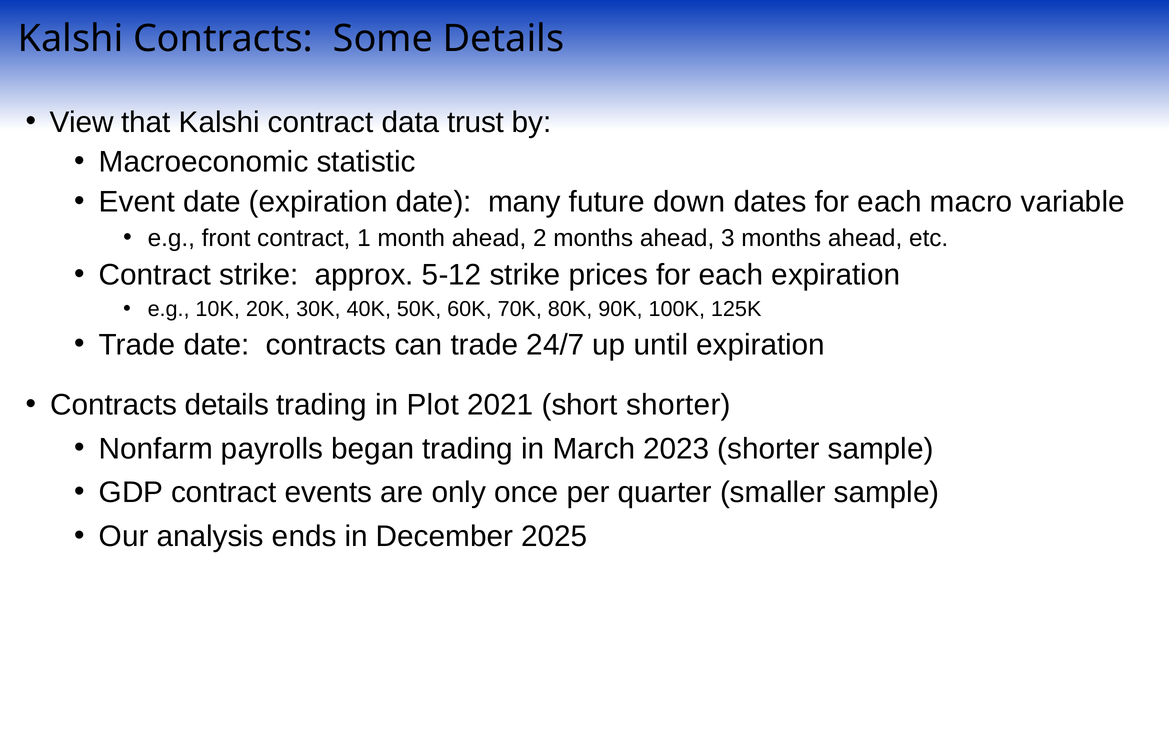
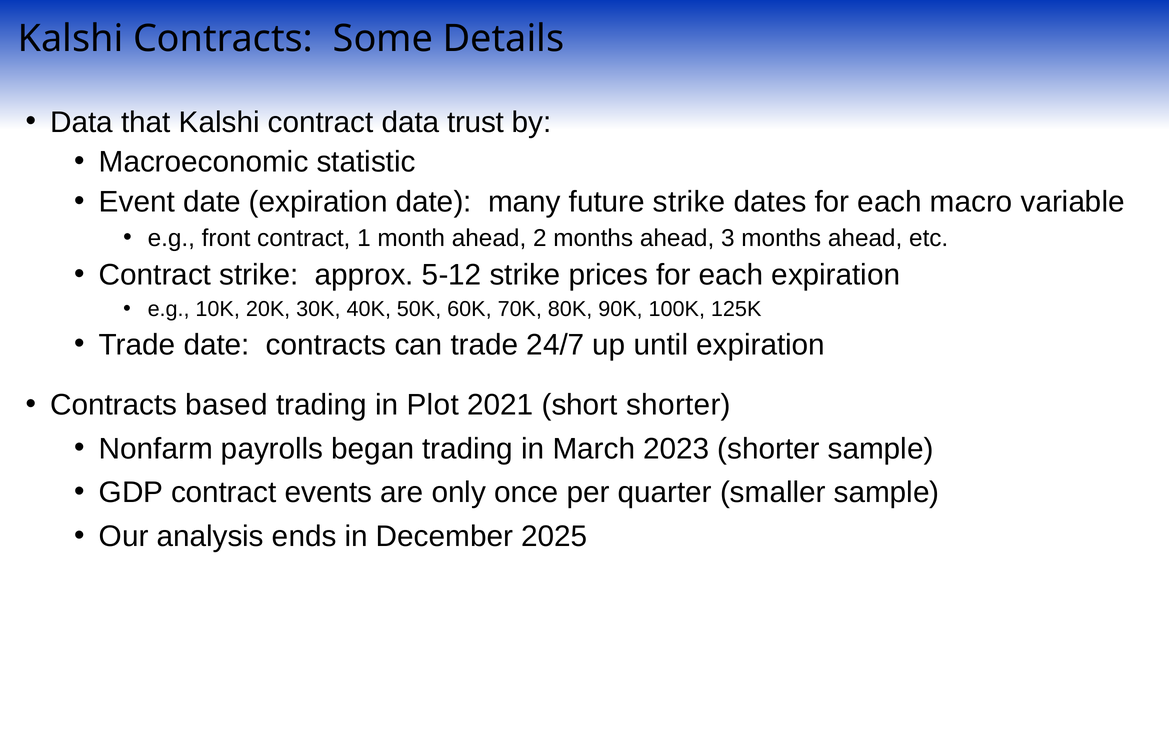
View: View -> Data (82, 122)
future down: down -> strike (689, 202)
Contracts details: details -> based (227, 405)
